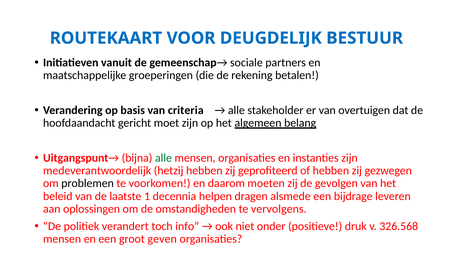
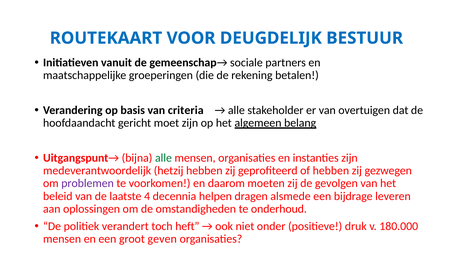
problemen colour: black -> purple (88, 183)
1: 1 -> 4 (147, 196)
vervolgens: vervolgens -> onderhoud (279, 209)
info: info -> heft (187, 226)
326.568: 326.568 -> 180.000 (399, 226)
